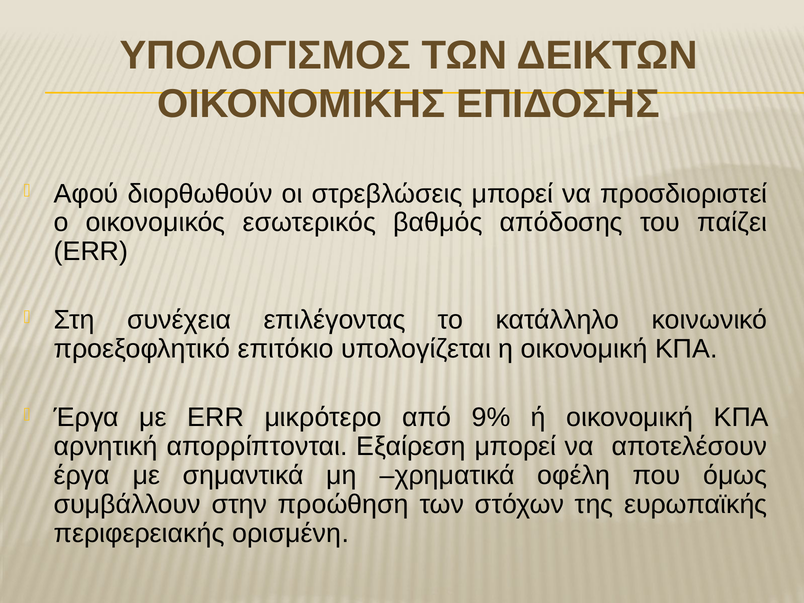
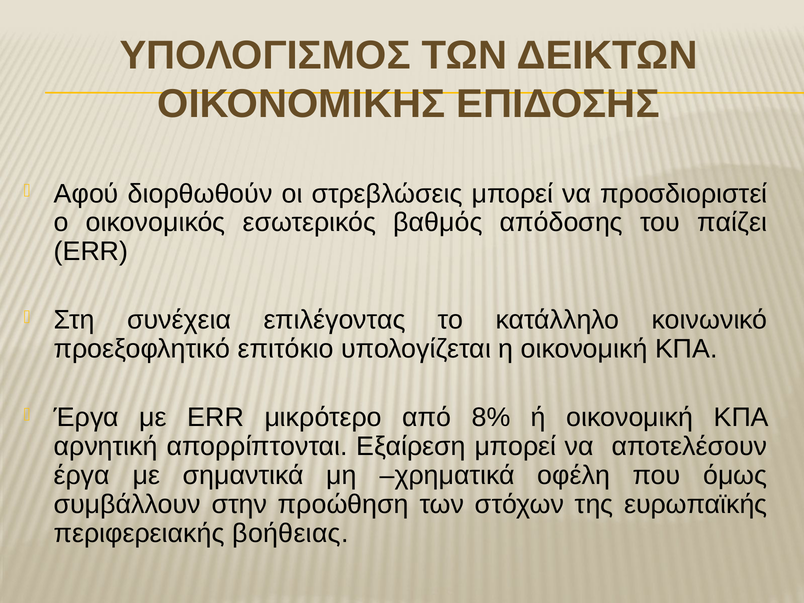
9%: 9% -> 8% (491, 418)
ορισμένη: ορισμένη -> βοήθειας (290, 533)
